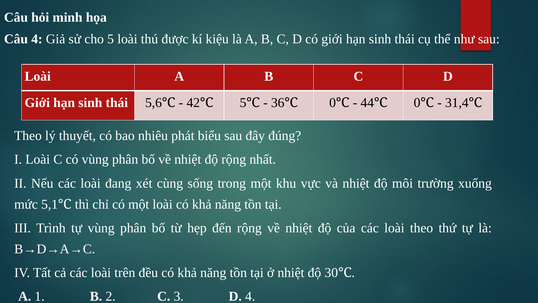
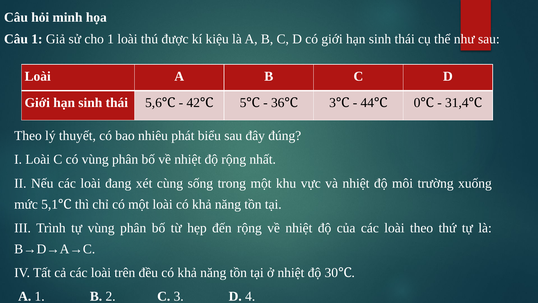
Câu 4: 4 -> 1 (37, 39)
cho 5: 5 -> 1 (111, 39)
0: 0 -> 3 (333, 103)
